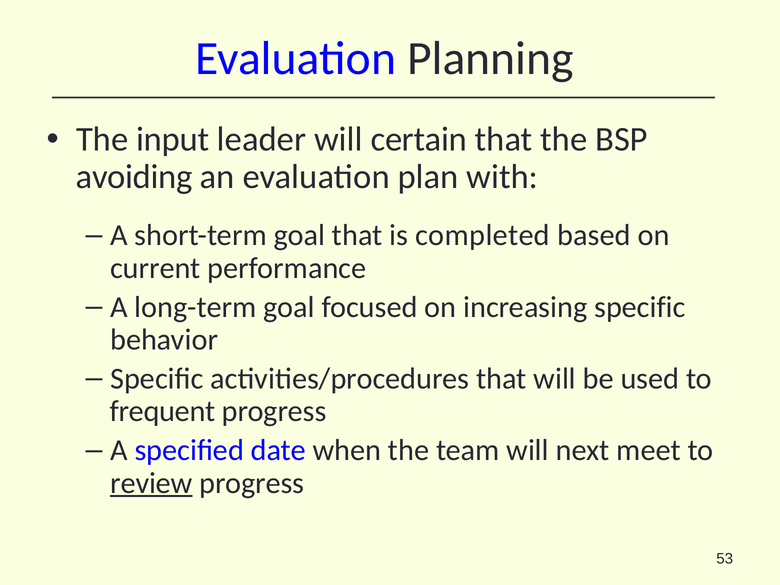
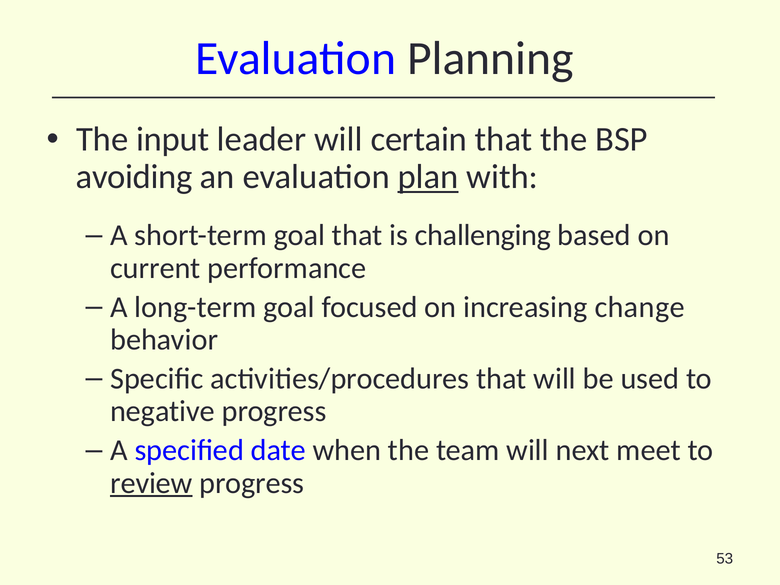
plan underline: none -> present (428, 177)
completed: completed -> challenging (483, 235)
increasing specific: specific -> change (640, 307)
frequent: frequent -> negative (163, 411)
